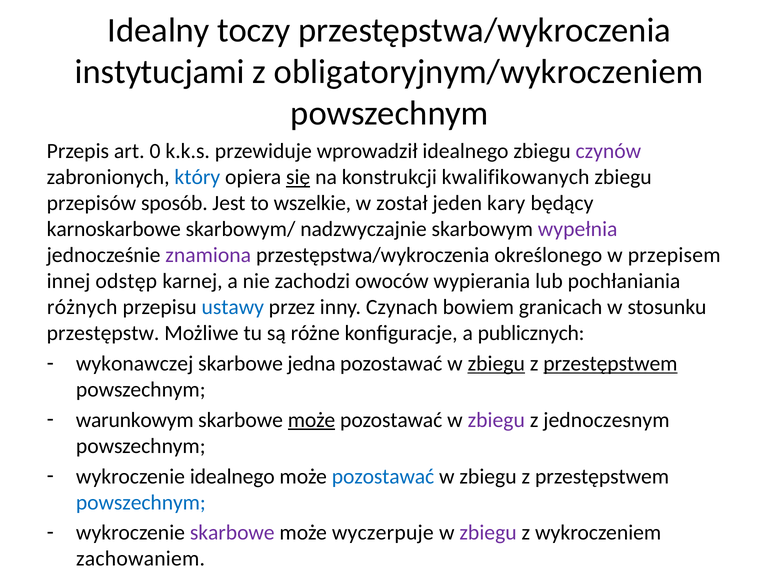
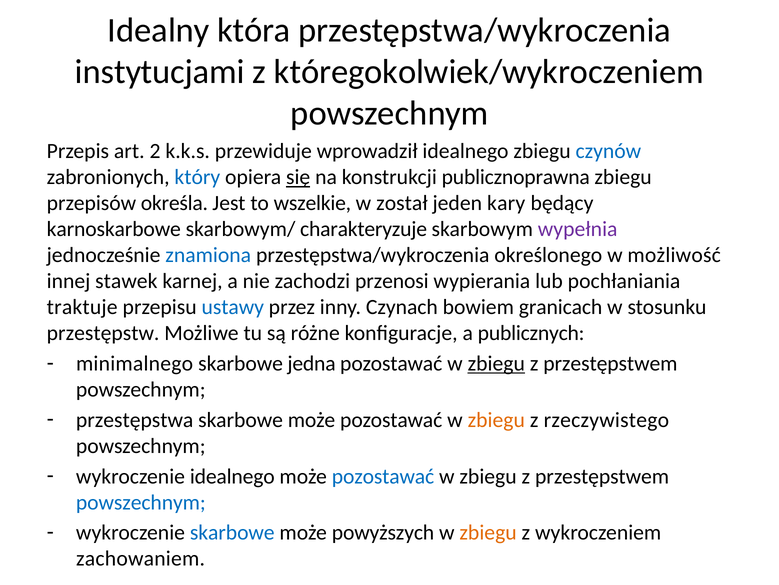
toczy: toczy -> która (254, 30)
obligatoryjnym/wykroczeniem: obligatoryjnym/wykroczeniem -> któregokolwiek/wykroczeniem (489, 72)
0: 0 -> 2 (155, 151)
czynów colour: purple -> blue (608, 151)
kwalifikowanych: kwalifikowanych -> publicznoprawna (516, 177)
sposób: sposób -> określa (174, 203)
nadzwyczajnie: nadzwyczajnie -> charakteryzuje (364, 229)
znamiona colour: purple -> blue (208, 255)
przepisem: przepisem -> możliwość (674, 255)
odstęp: odstęp -> stawek (126, 281)
owoców: owoców -> przenosi (392, 281)
różnych: różnych -> traktuje (82, 307)
wykonawczej: wykonawczej -> minimalnego (135, 363)
przestępstwem underline: present -> none (610, 363)
warunkowym: warunkowym -> przestępstwa (135, 419)
może underline: present -> none (312, 419)
zbiegu colour: purple -> orange (496, 419)
jednoczesnym: jednoczesnym -> rzeczywistego (606, 419)
skarbowe colour: purple -> blue (232, 532)
wyczerpuje: wyczerpuje -> powyższych (383, 532)
zbiegu colour: purple -> orange (488, 532)
